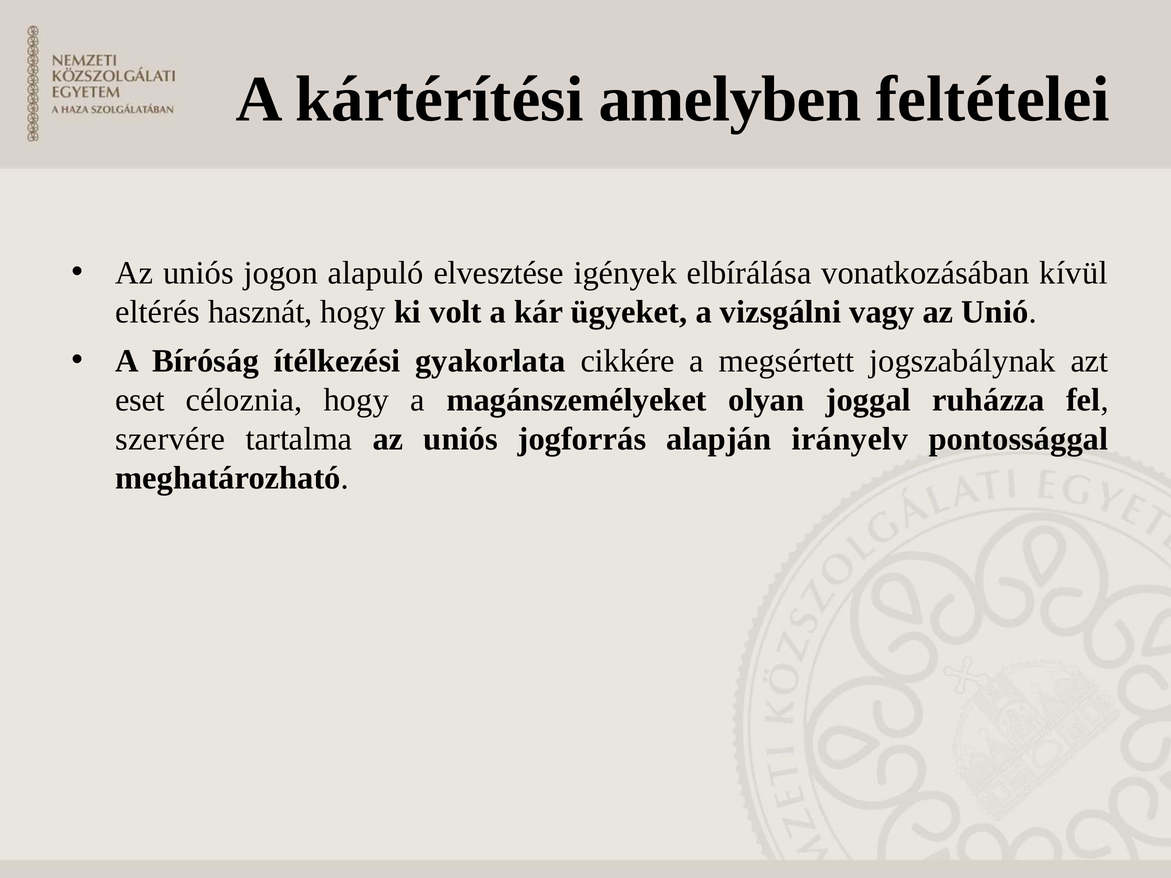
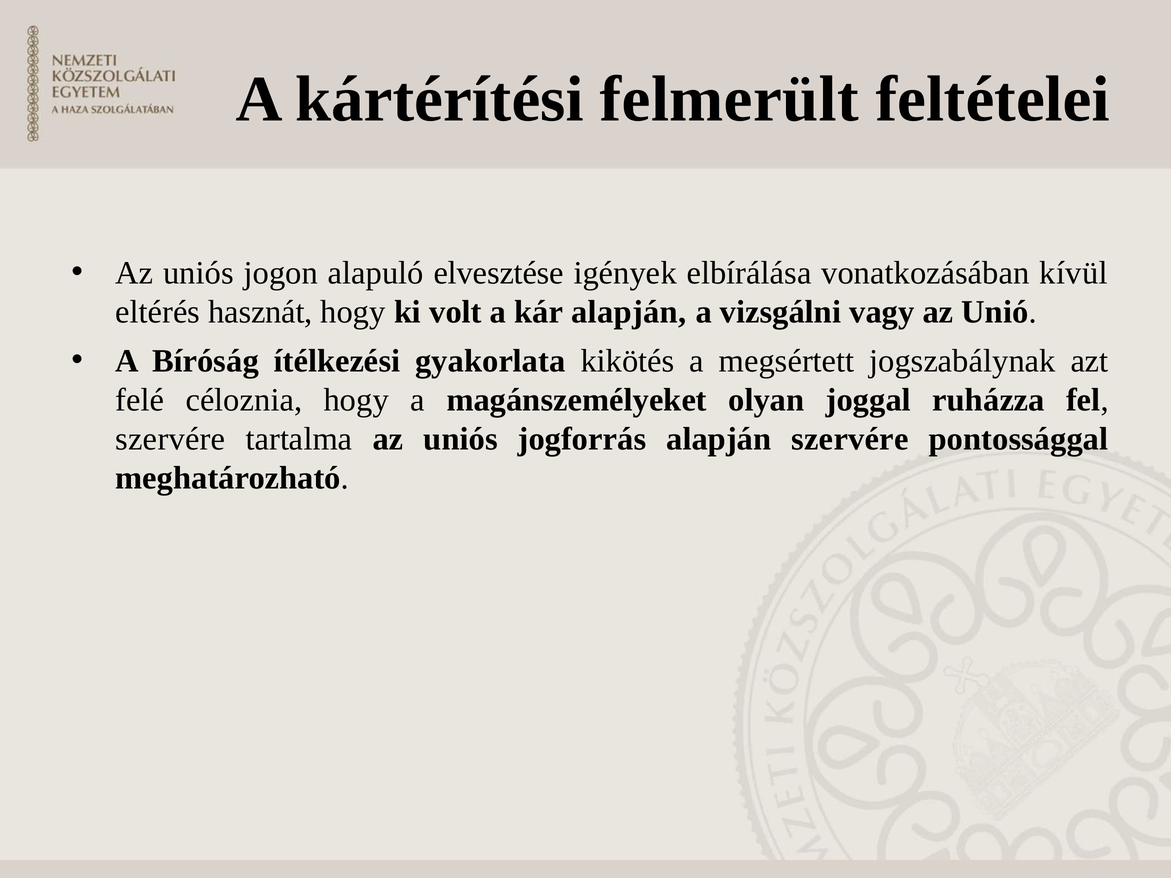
amelyben: amelyben -> felmerült (729, 99)
kár ügyeket: ügyeket -> alapján (629, 312)
cikkére: cikkére -> kikötés (628, 361)
eset: eset -> felé (140, 400)
alapján irányelv: irányelv -> szervére (850, 439)
